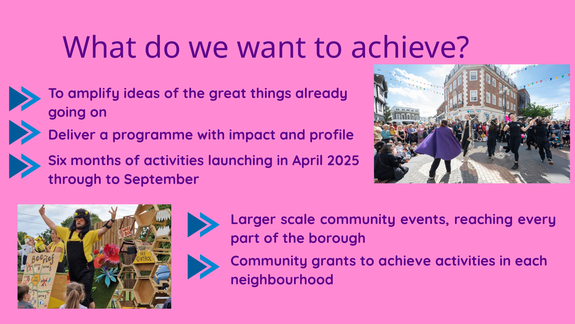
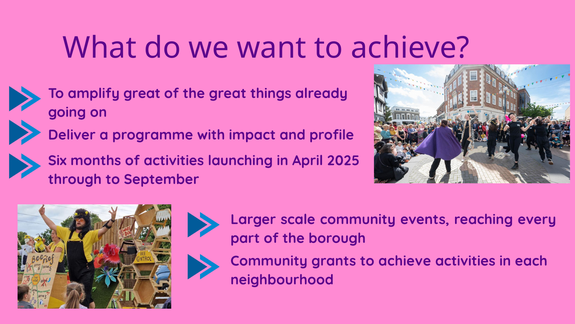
amplify ideas: ideas -> great (142, 93)
